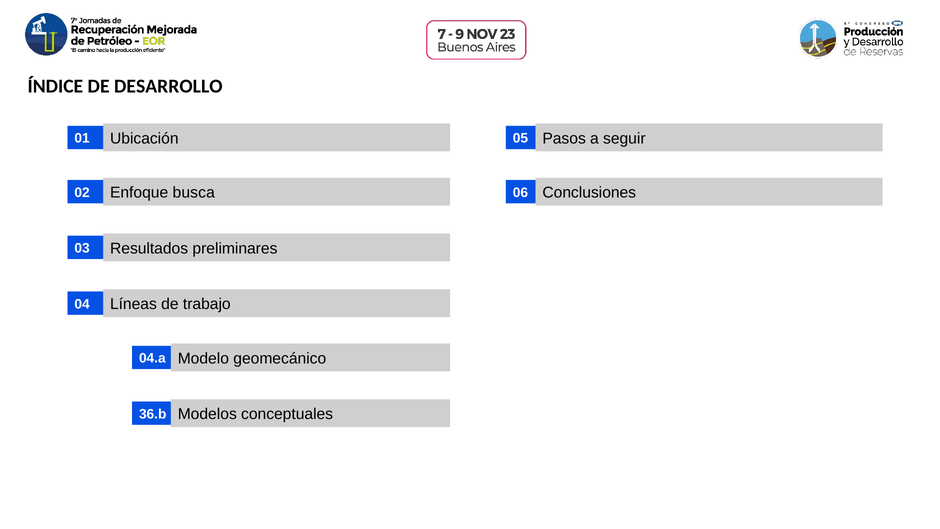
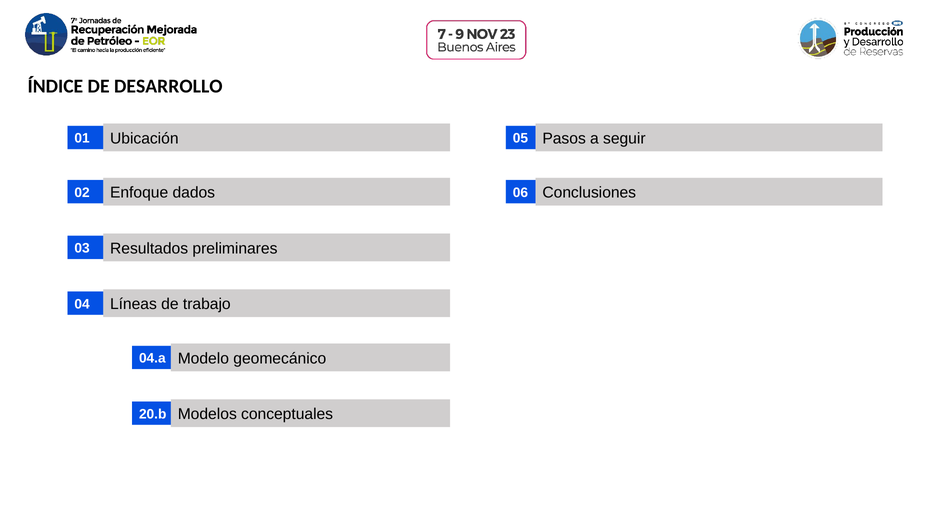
busca: busca -> dados (194, 193)
36.b: 36.b -> 20.b (153, 414)
